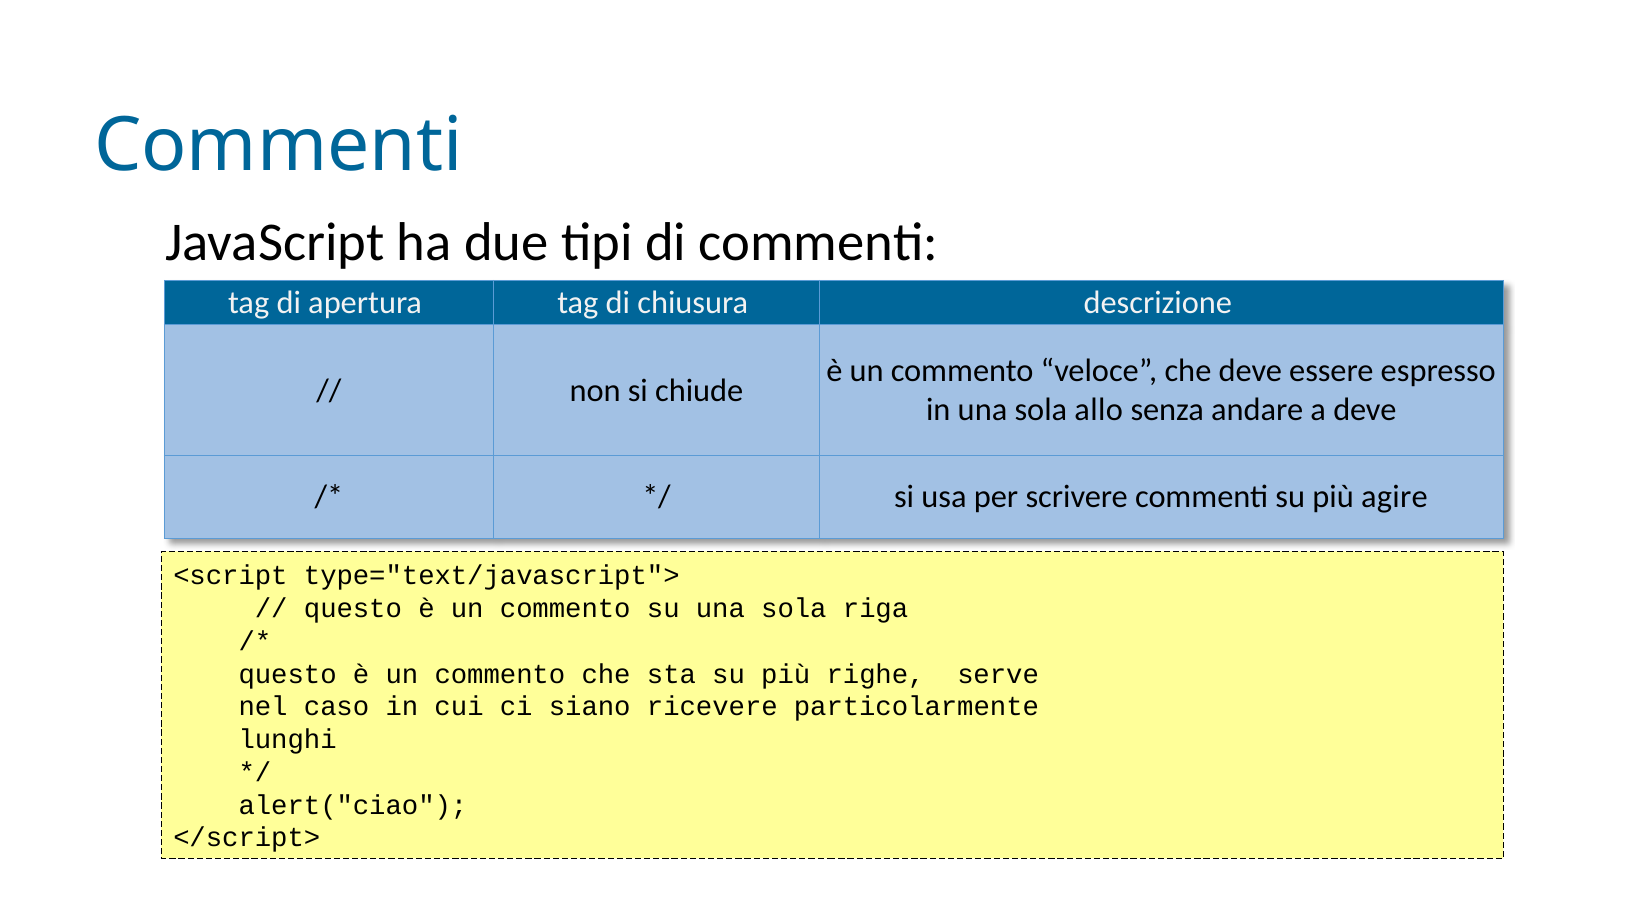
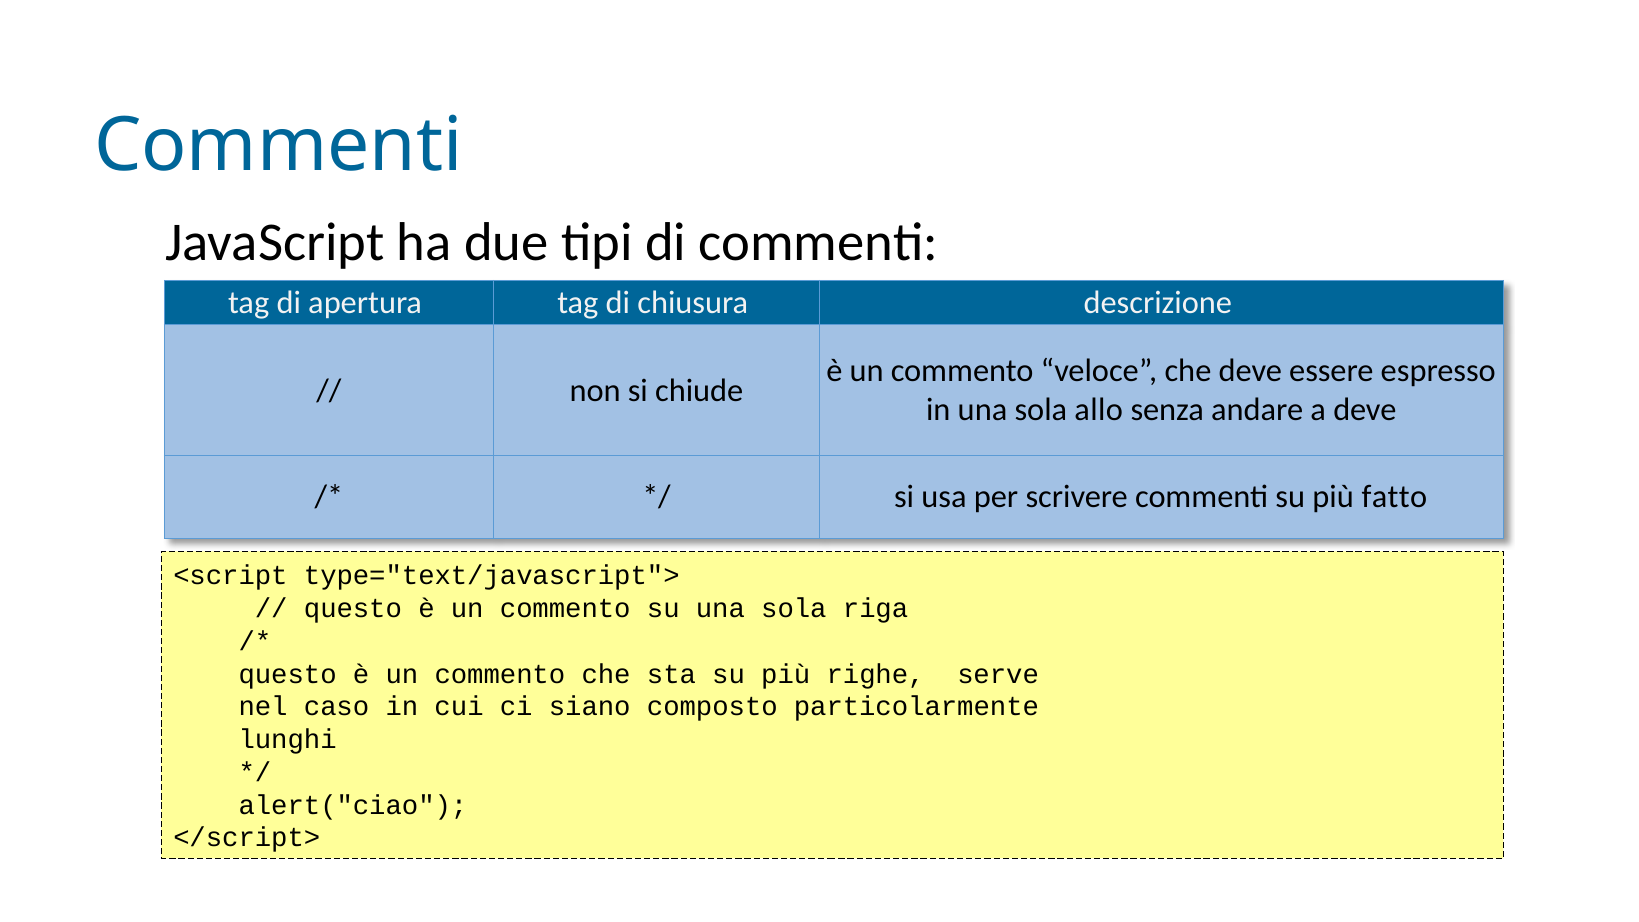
agire: agire -> fatto (1394, 497)
ricevere: ricevere -> composto (712, 707)
